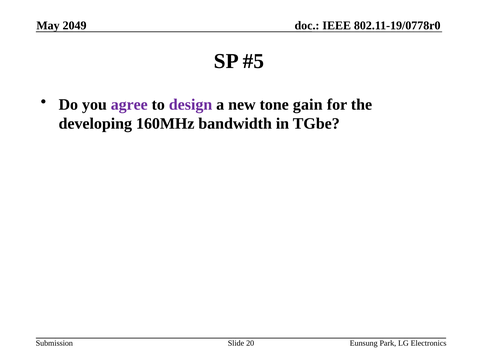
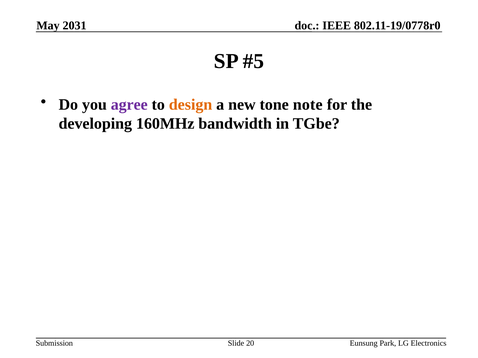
2049: 2049 -> 2031 (75, 26)
design colour: purple -> orange (191, 105)
gain: gain -> note (308, 105)
